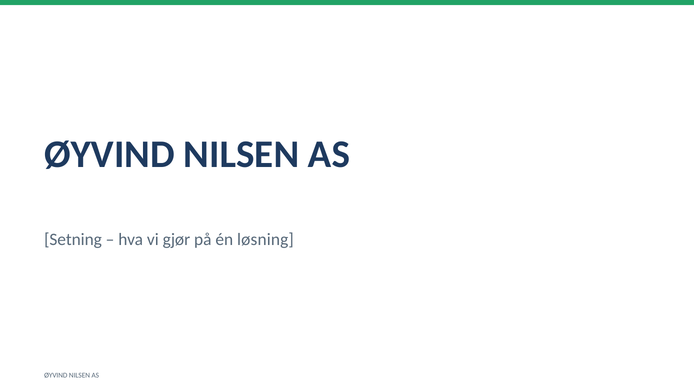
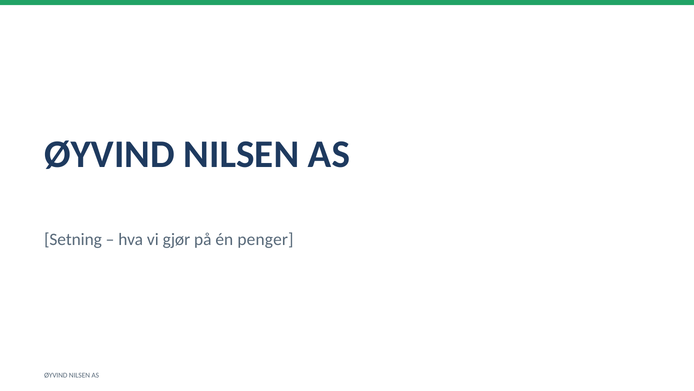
løsning: løsning -> penger (265, 239)
